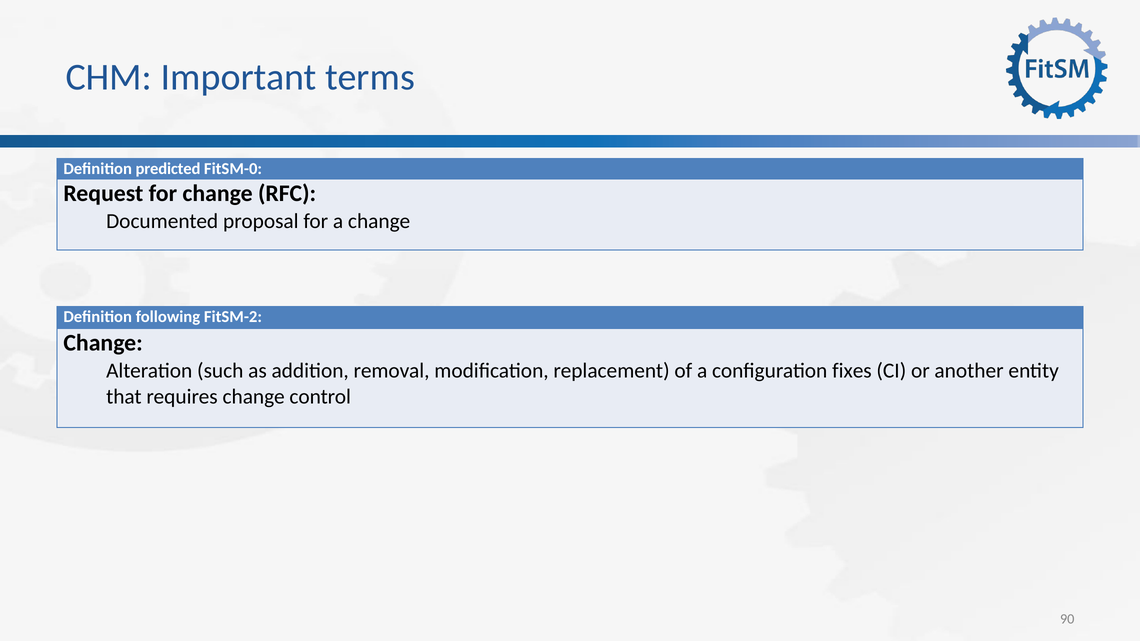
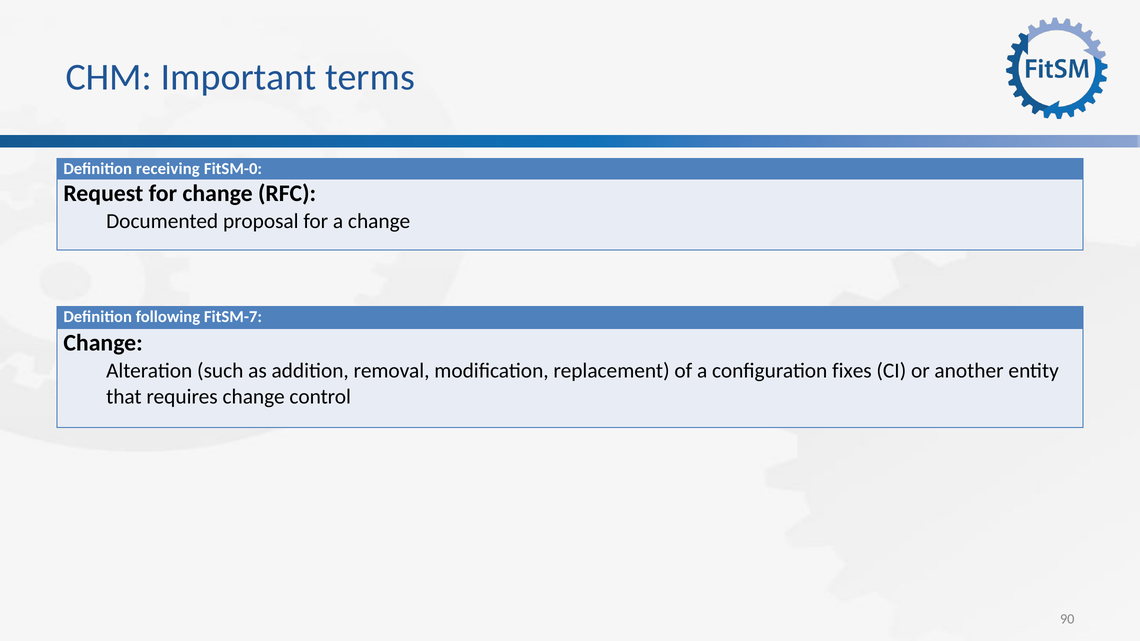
predicted: predicted -> receiving (168, 169)
FitSM-2: FitSM-2 -> FitSM-7 (233, 317)
